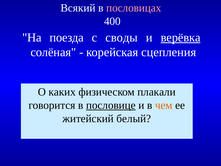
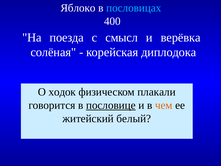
Всякий: Всякий -> Яблоко (78, 8)
пословицах colour: pink -> light blue (134, 8)
своды: своды -> смысл (122, 37)
верёвка underline: present -> none (181, 37)
сцепления: сцепления -> диплодока (169, 52)
каких: каких -> ходок (62, 92)
